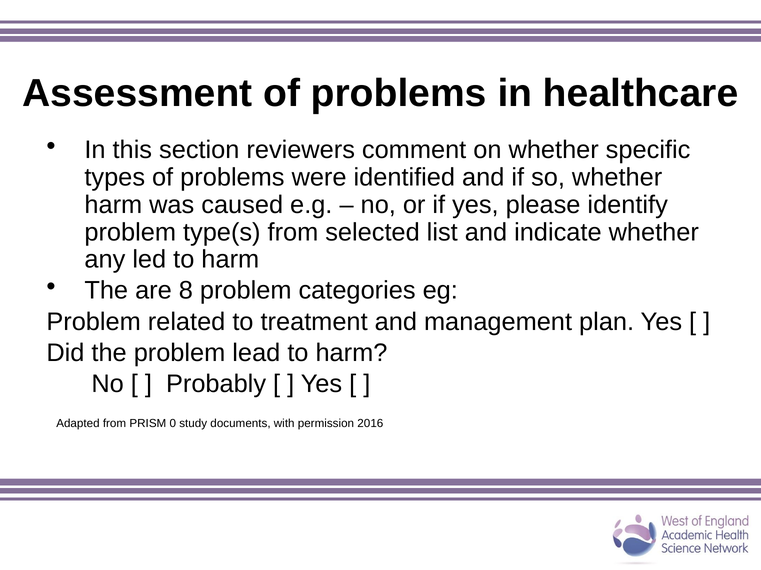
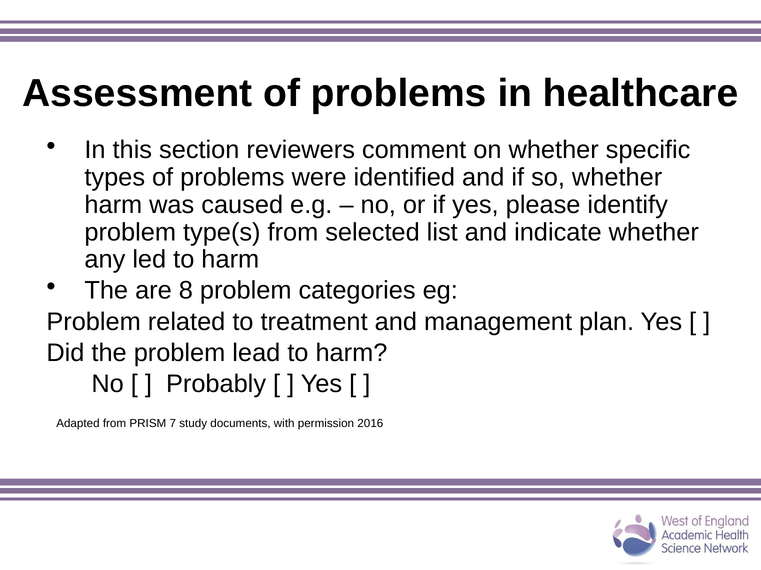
0: 0 -> 7 (173, 424)
